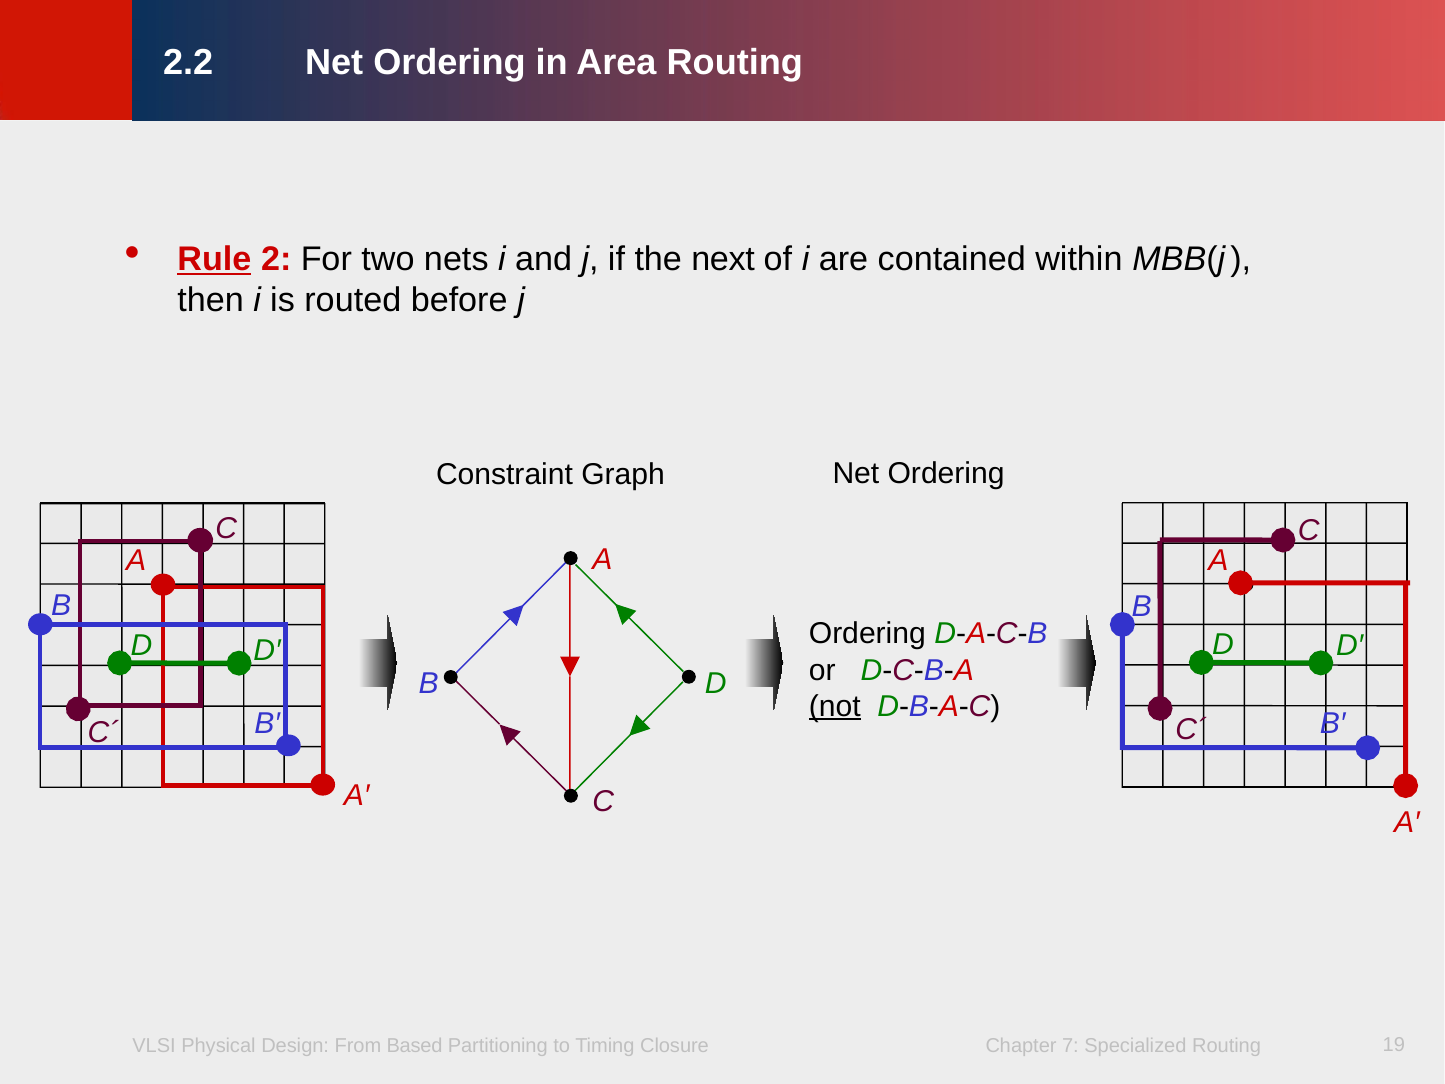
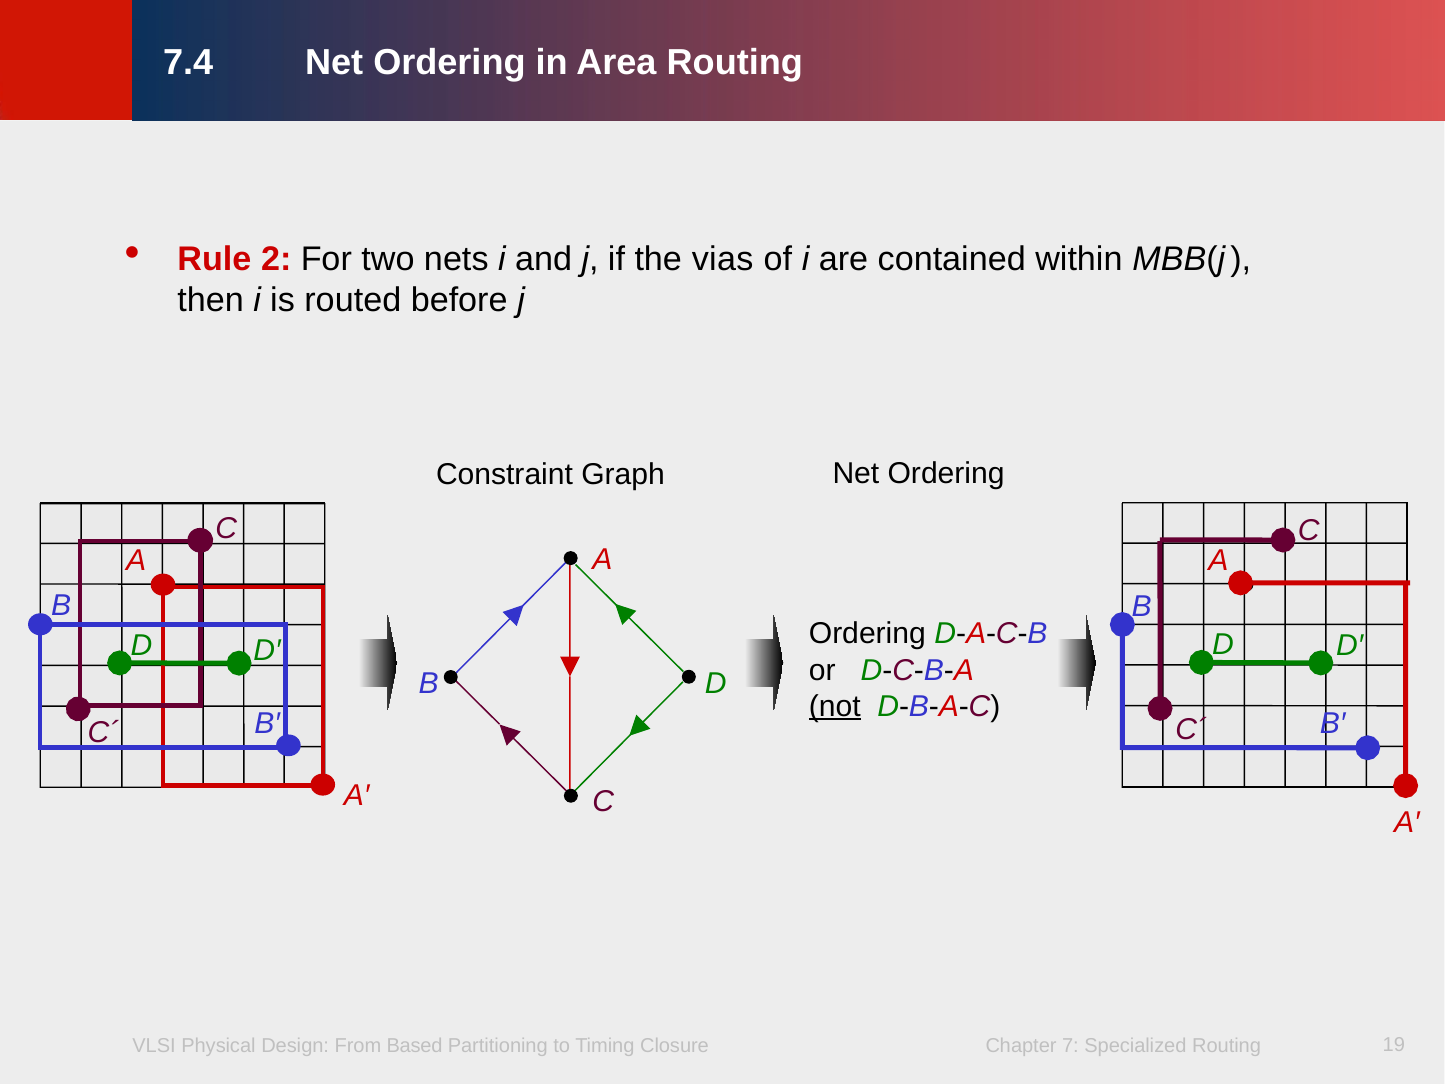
2.2: 2.2 -> 7.4 (188, 63)
Rule underline: present -> none (214, 259)
next: next -> vias (723, 259)
